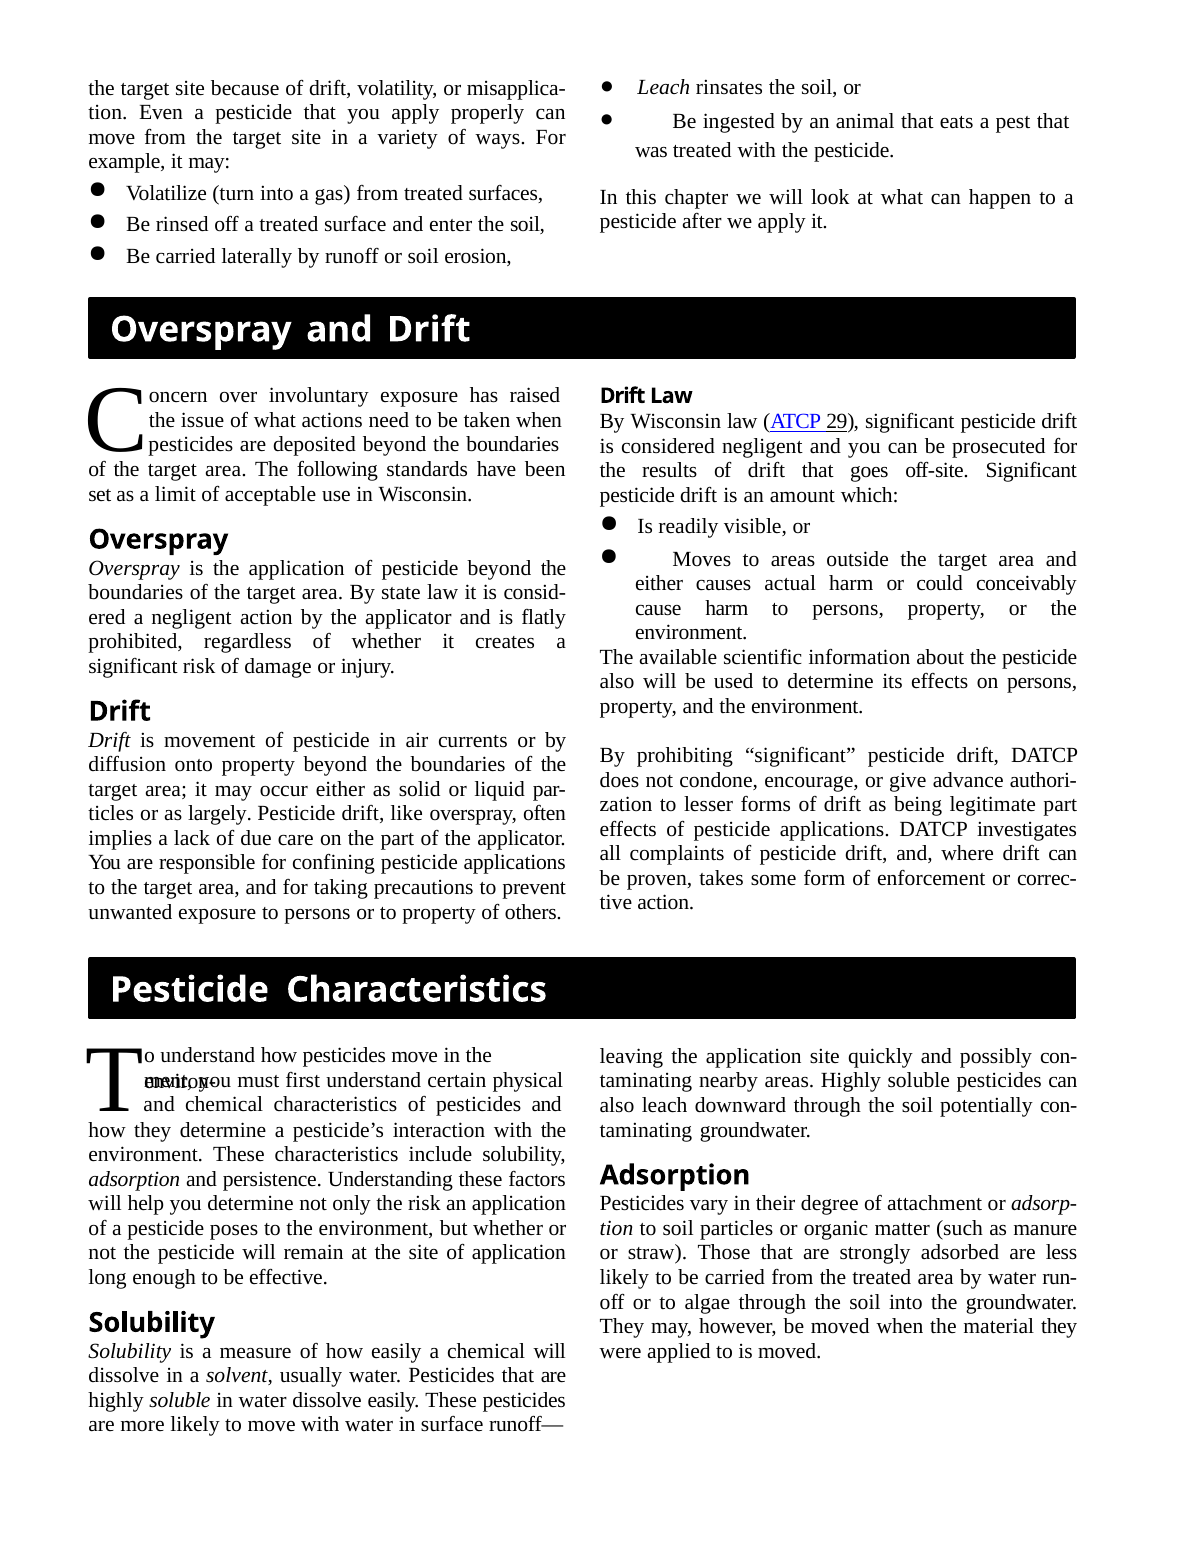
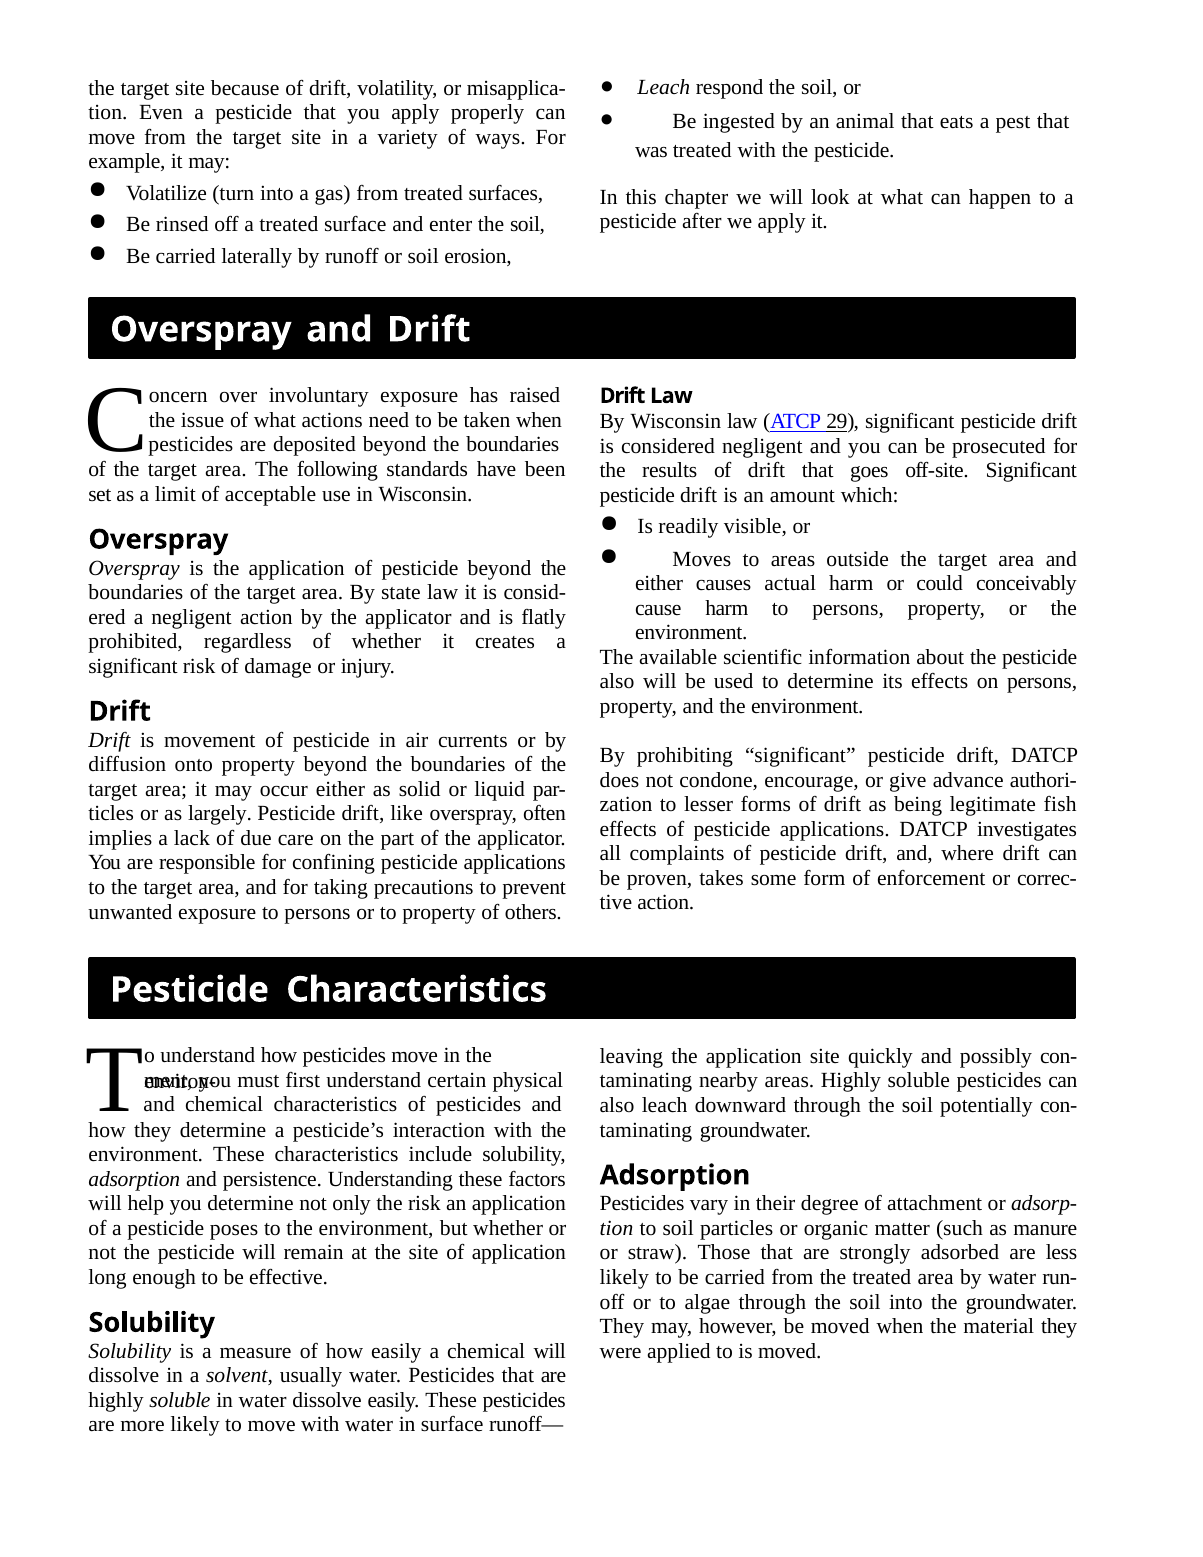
rinsates: rinsates -> respond (730, 87)
legitimate part: part -> fish (1060, 804)
